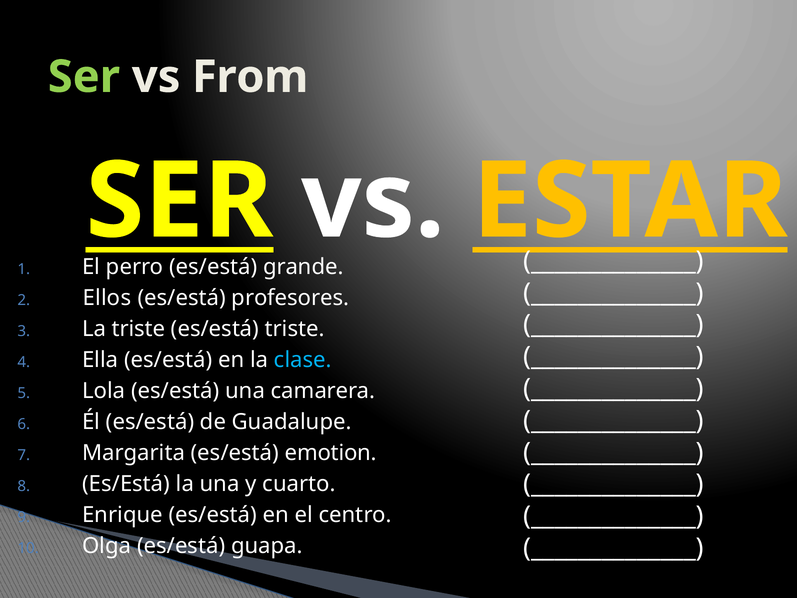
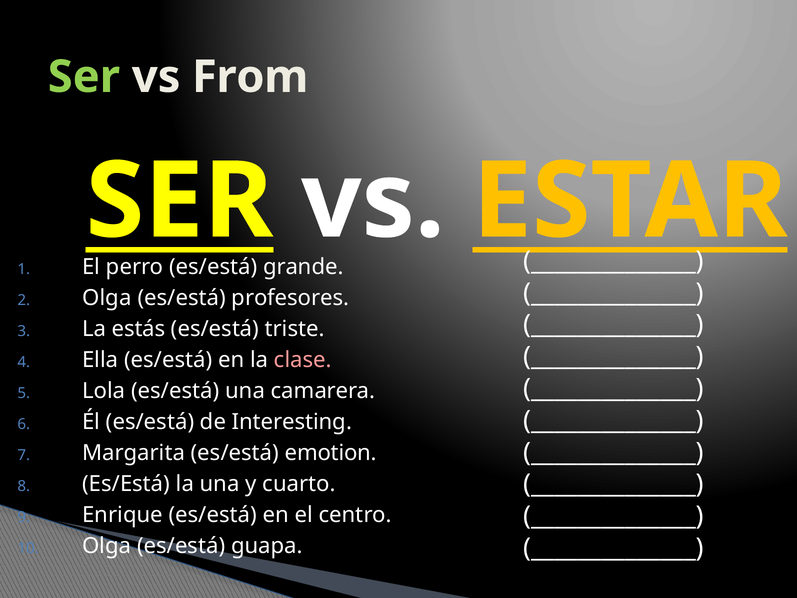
Ellos: Ellos -> Olga (107, 298)
La triste: triste -> estás (139, 329)
clase colour: light blue -> pink (303, 360)
Guadalupe: Guadalupe -> Interesting (292, 422)
